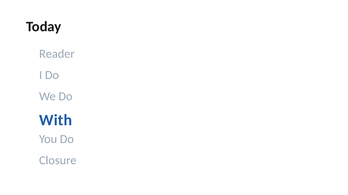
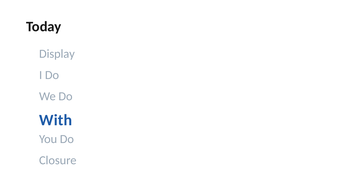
Reader: Reader -> Display (57, 54)
